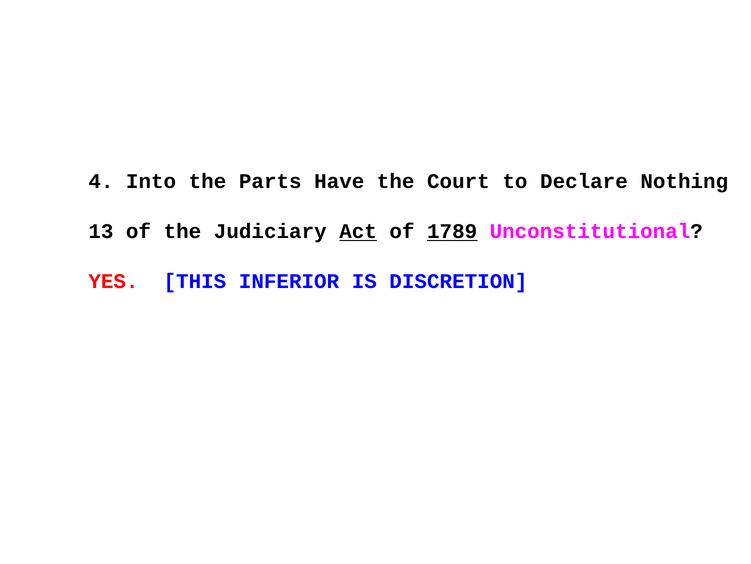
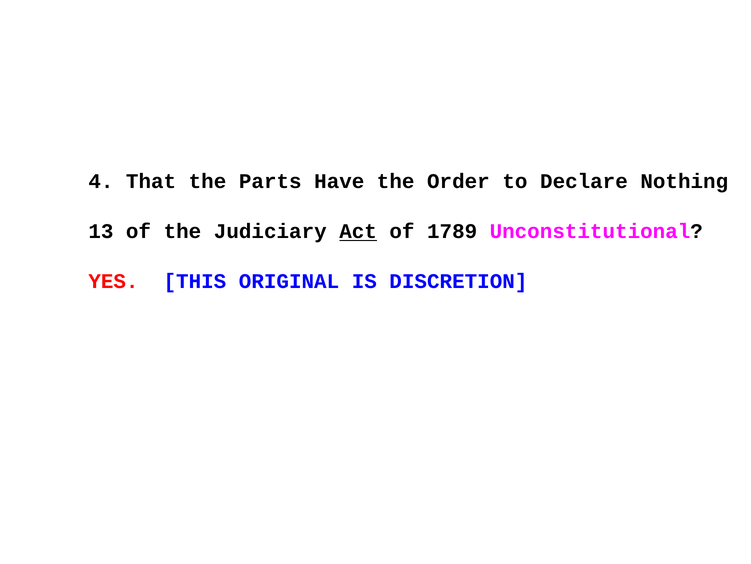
Into: Into -> That (151, 181)
Court: Court -> Order (458, 181)
1789 underline: present -> none (452, 231)
INFERIOR: INFERIOR -> ORIGINAL (289, 281)
